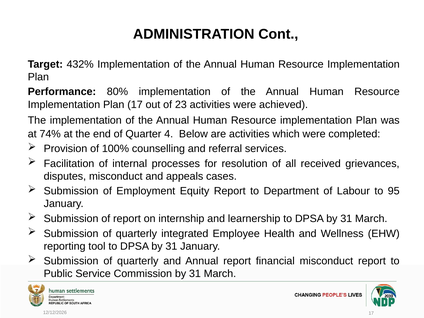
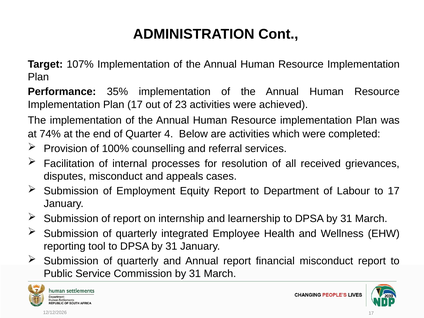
432%: 432% -> 107% (80, 64)
80%: 80% -> 35% (117, 92)
to 95: 95 -> 17 (394, 191)
